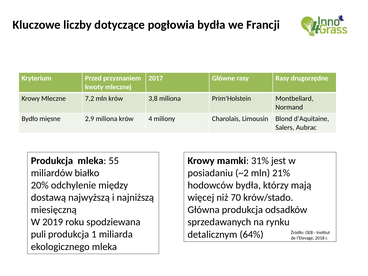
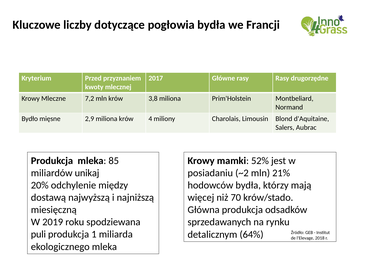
55: 55 -> 85 (114, 161)
31%: 31% -> 52% (260, 161)
białko: białko -> unikaj (87, 173)
